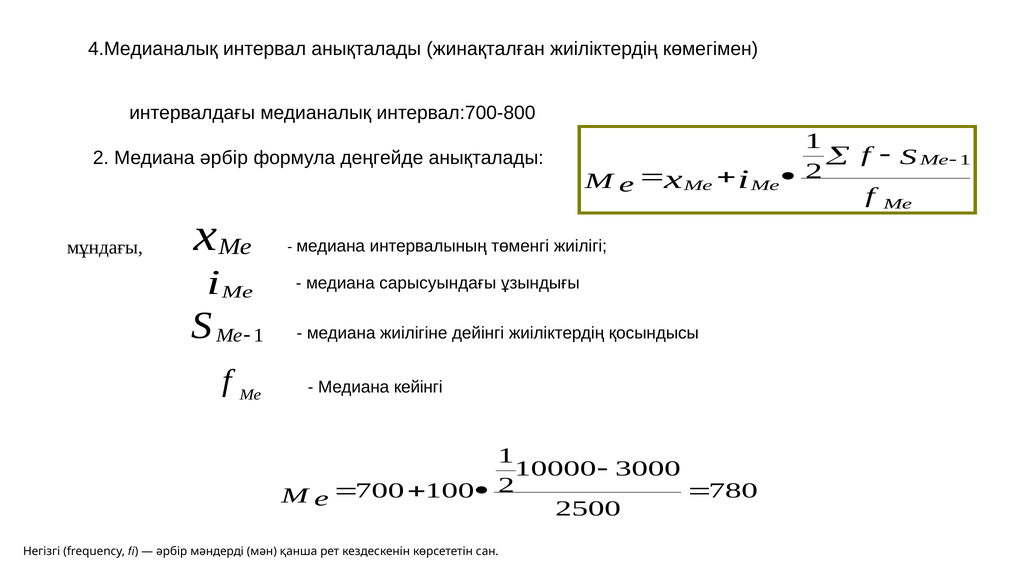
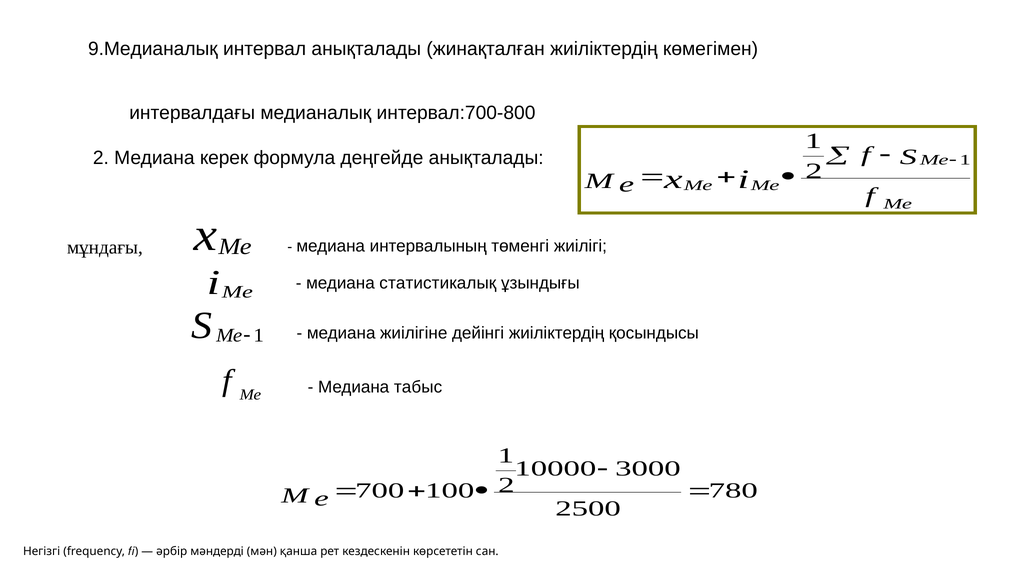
4.Медианалық: 4.Медианалық -> 9.Медианалық (153, 49)
Медиана әрбір: әрбір -> керек (224, 158)
сарысуындағы: сарысуындағы -> статистикалық (438, 283)
кейінгі: кейінгі -> табыс (418, 387)
